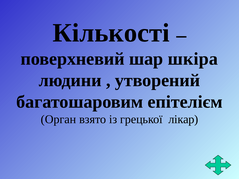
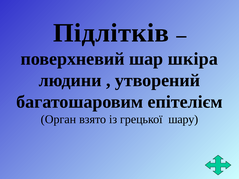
Кількості: Кількості -> Підлітків (111, 33)
лікар: лікар -> шару (183, 120)
